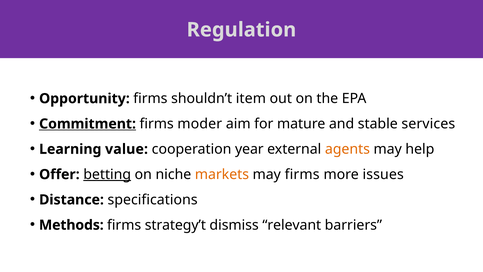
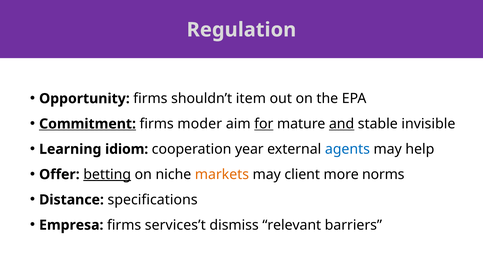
for underline: none -> present (264, 124)
and underline: none -> present (342, 124)
services: services -> invisible (428, 124)
value: value -> idiom (127, 149)
agents colour: orange -> blue (347, 149)
may firms: firms -> client (302, 174)
issues: issues -> norms (383, 174)
Methods: Methods -> Empresa (71, 225)
strategy’t: strategy’t -> services’t (175, 225)
